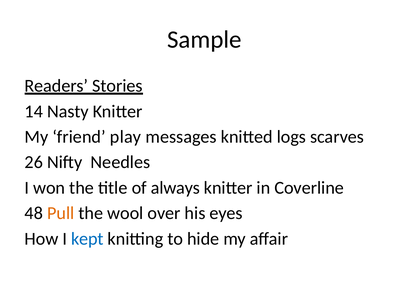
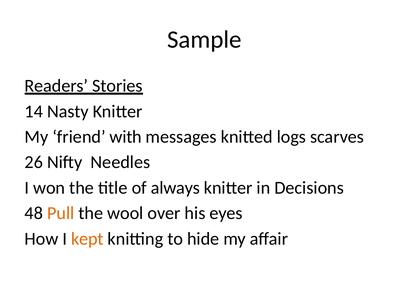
play: play -> with (126, 137)
Coverline: Coverline -> Decisions (309, 188)
kept colour: blue -> orange (87, 239)
